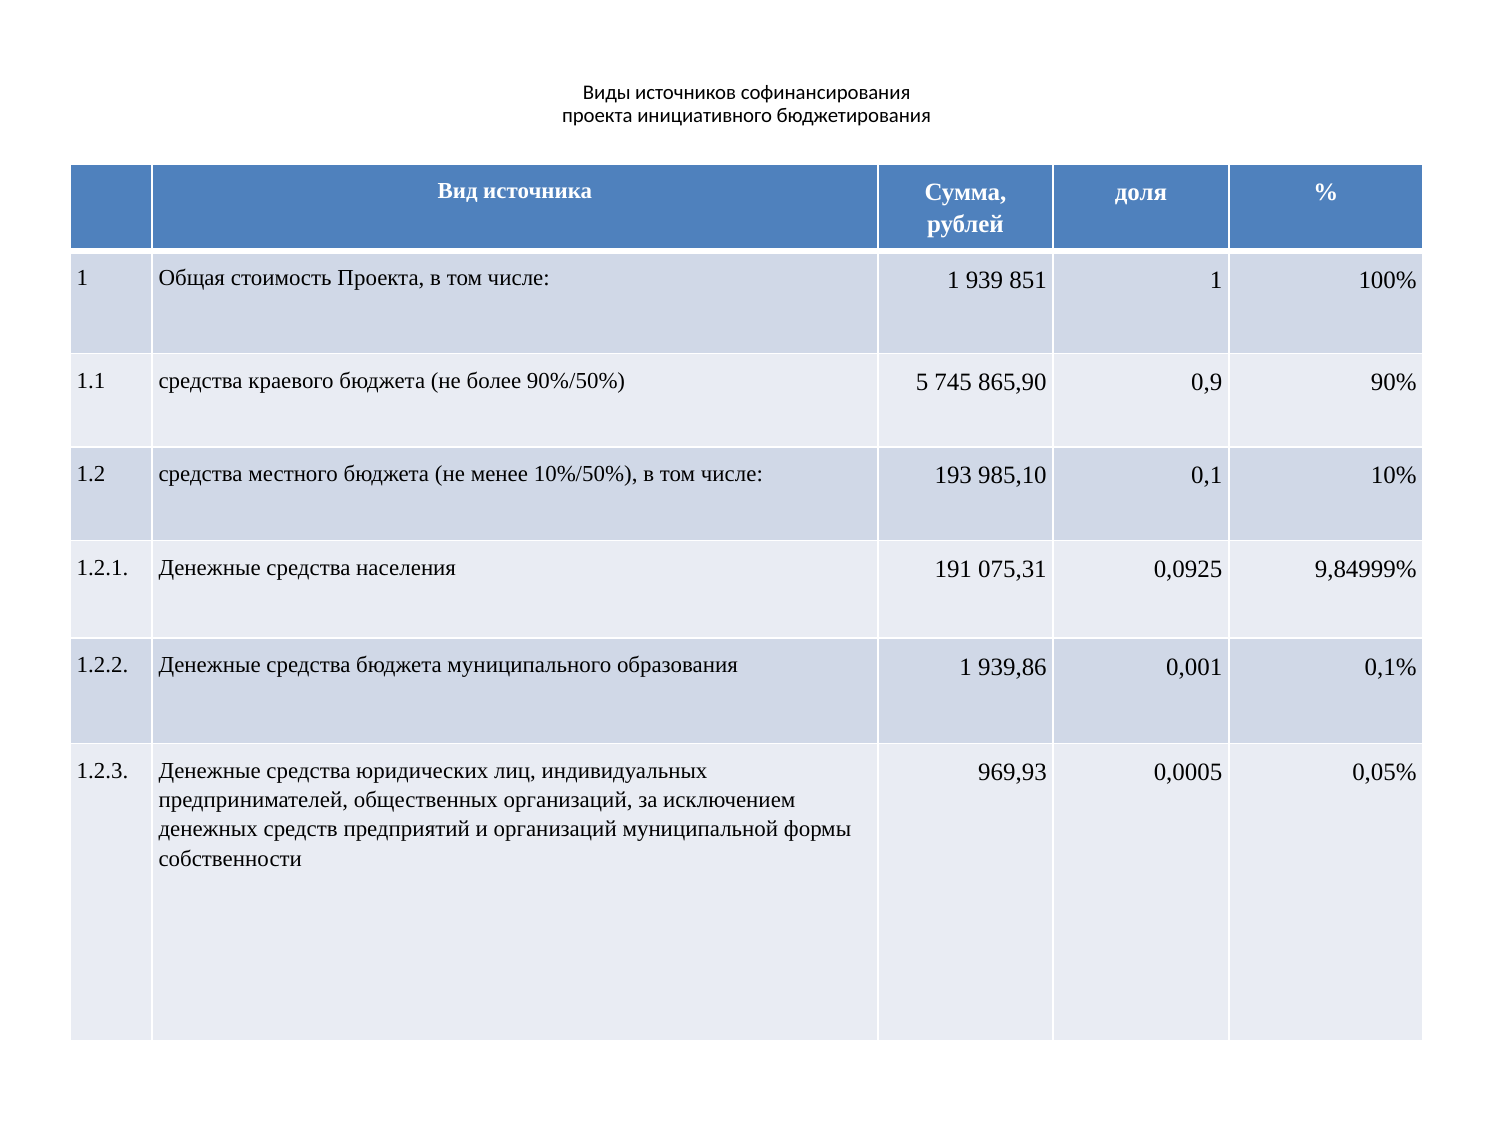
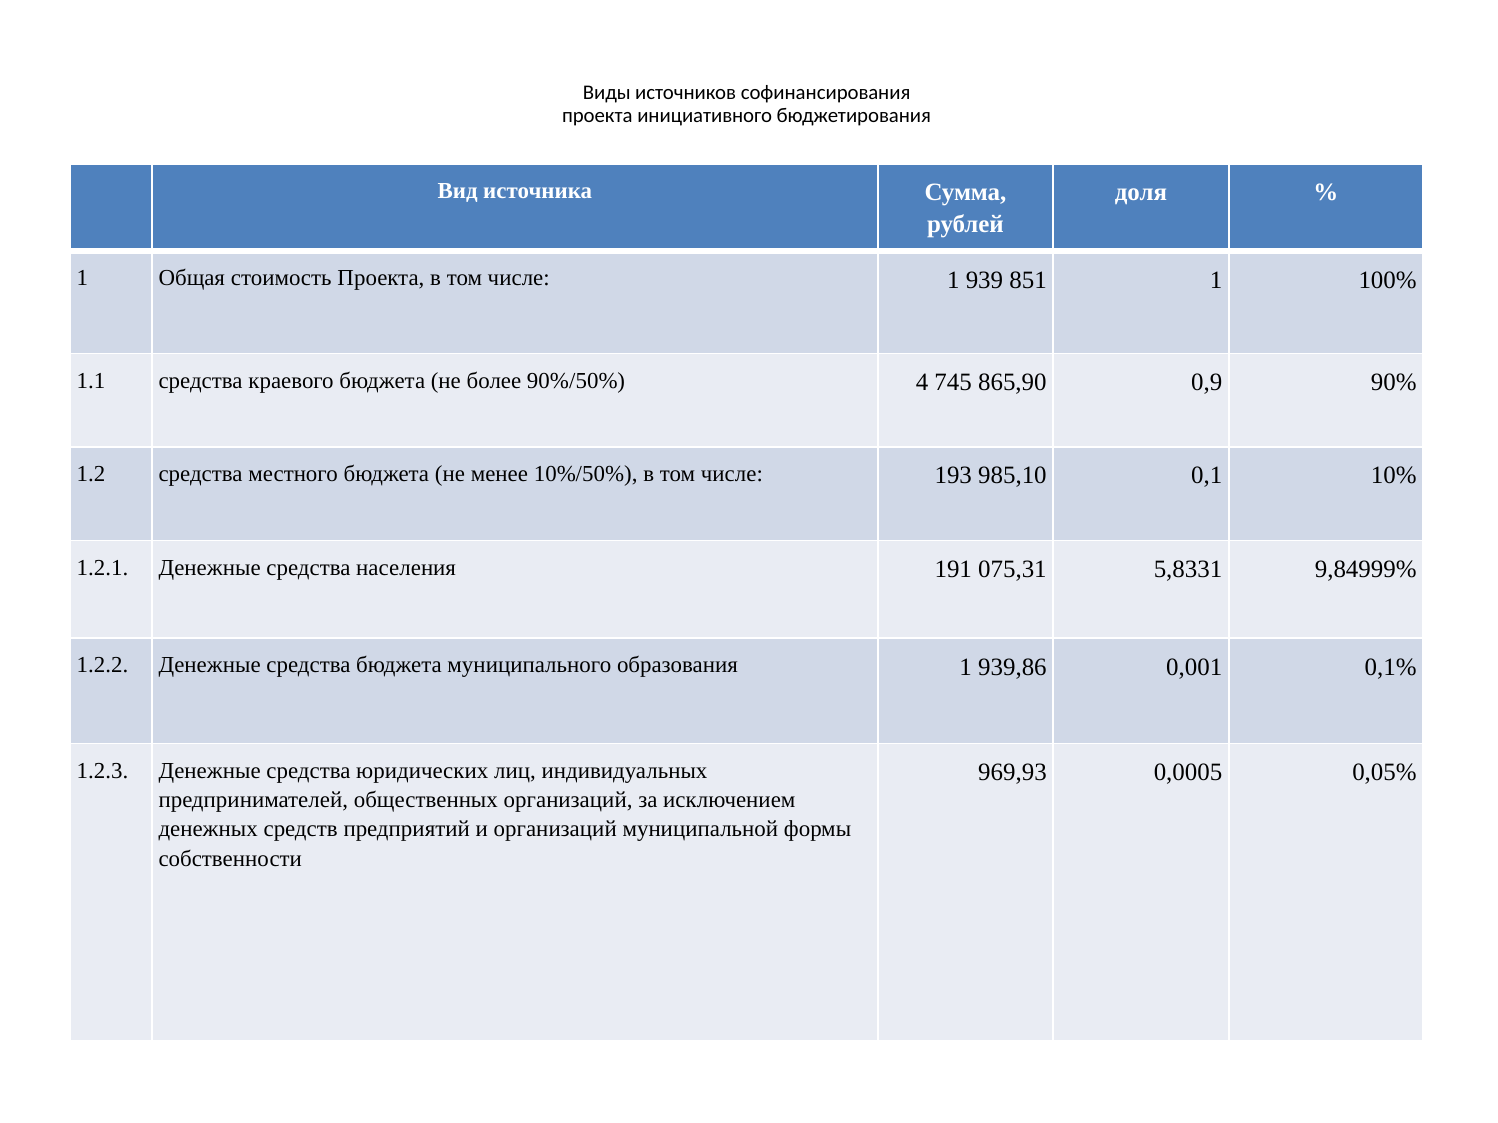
5: 5 -> 4 (922, 382)
0,0925: 0,0925 -> 5,8331 (1188, 569)
